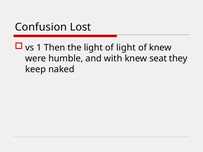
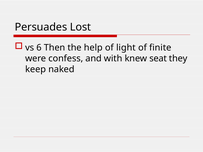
Confusion: Confusion -> Persuades (41, 27)
1: 1 -> 6 (39, 48)
the light: light -> help (93, 48)
of knew: knew -> finite (160, 48)
humble: humble -> confess (66, 58)
